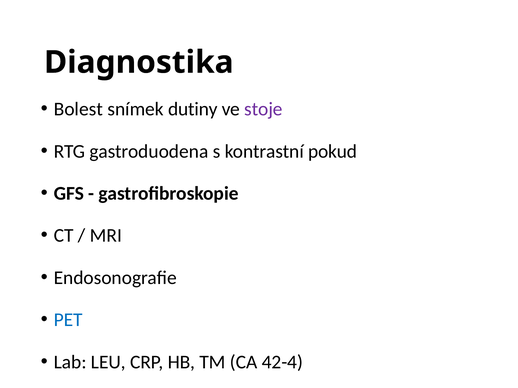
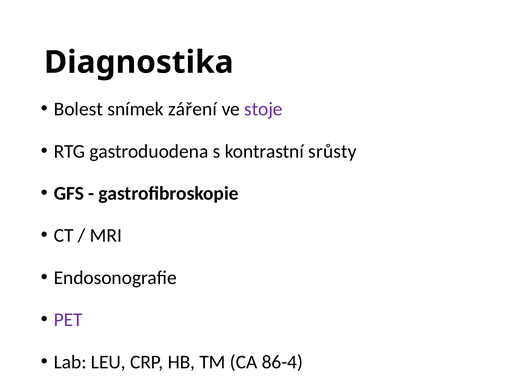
dutiny: dutiny -> záření (193, 109)
pokud: pokud -> srůsty (332, 151)
PET colour: blue -> purple (68, 320)
42-4: 42-4 -> 86-4 (282, 362)
